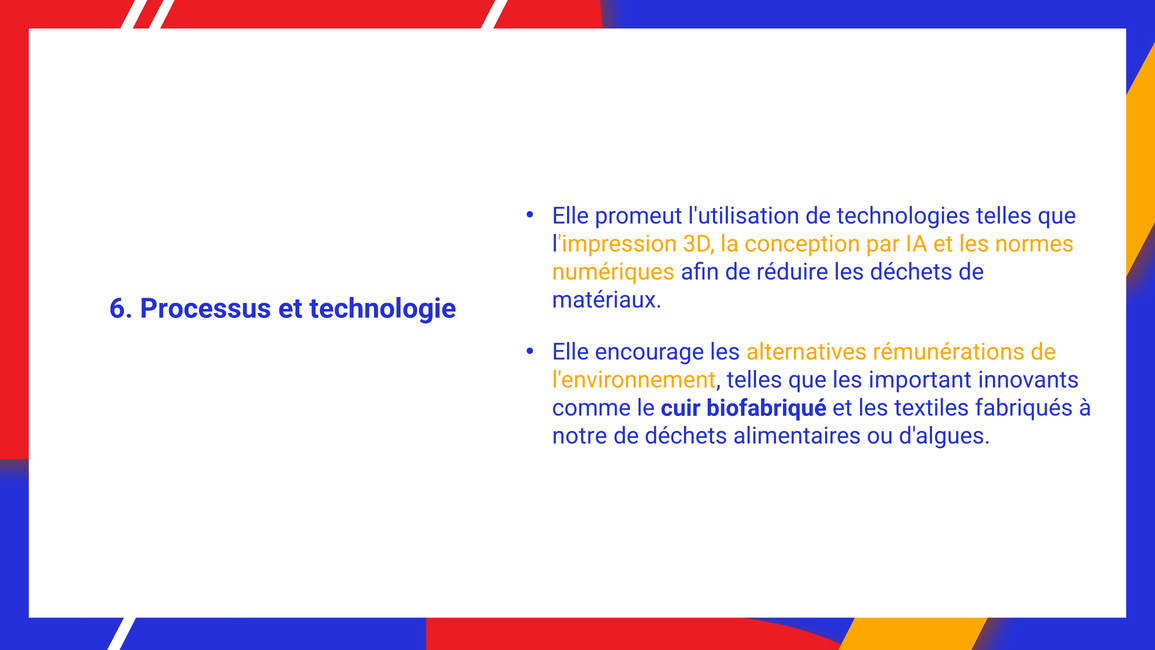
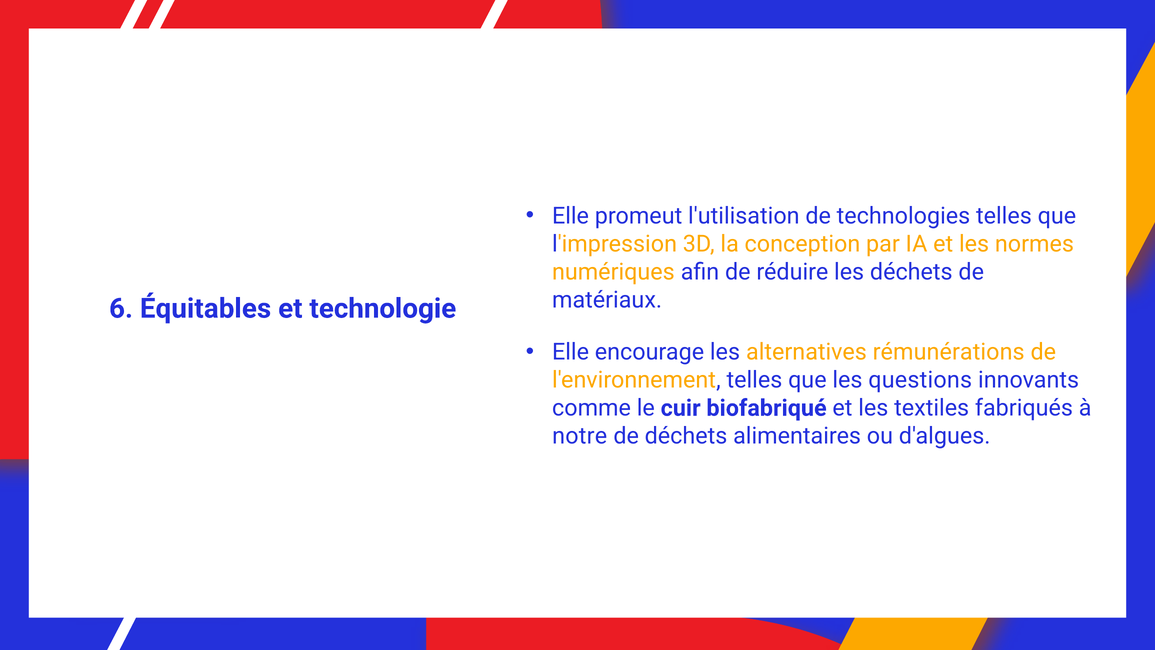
Processus: Processus -> Équitables (206, 308)
important: important -> questions (920, 380)
